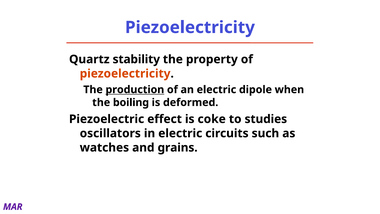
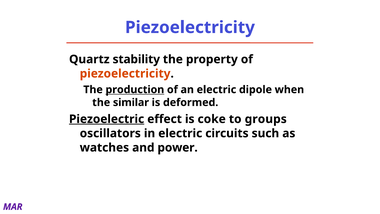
boiling: boiling -> similar (131, 102)
Piezoelectric underline: none -> present (107, 119)
studies: studies -> groups (266, 119)
grains: grains -> power (178, 147)
